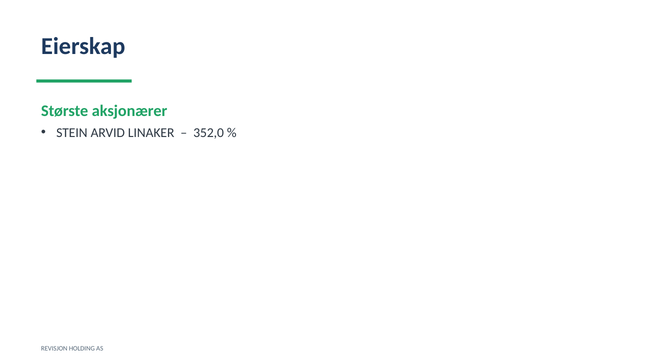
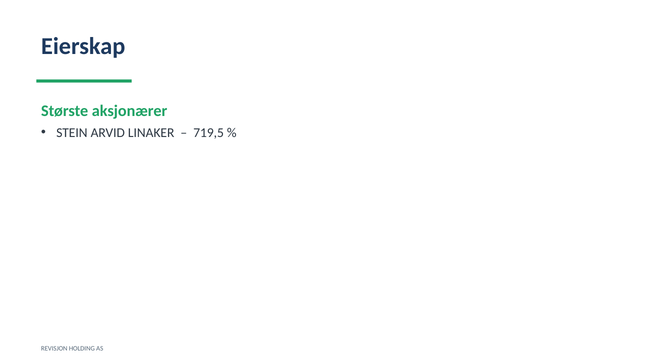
352,0: 352,0 -> 719,5 (209, 133)
